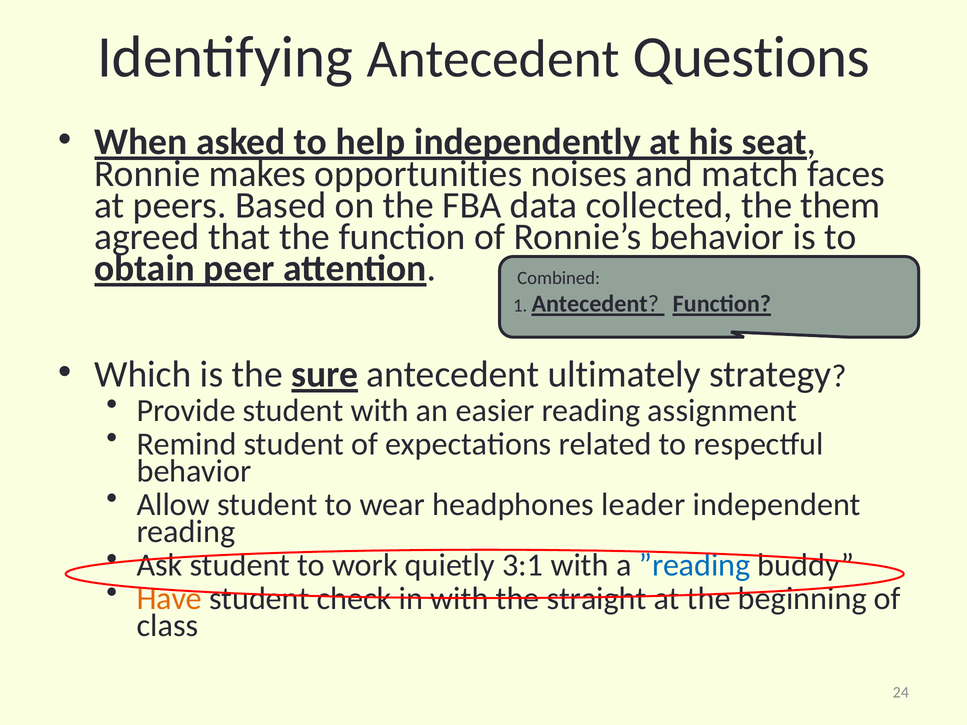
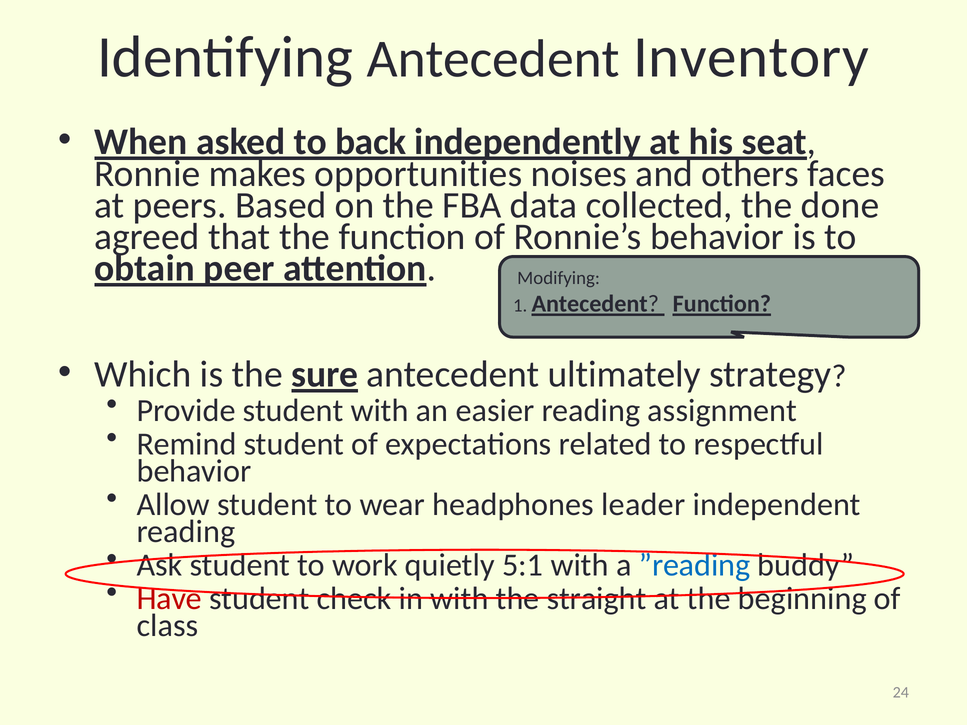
Questions: Questions -> Inventory (751, 57)
help: help -> back (371, 142)
match: match -> others (750, 174)
them: them -> done (840, 205)
Combined: Combined -> Modifying (559, 278)
3:1: 3:1 -> 5:1 (523, 565)
Have colour: orange -> red (169, 599)
